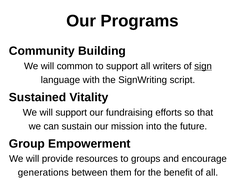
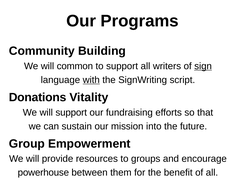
with underline: none -> present (91, 80)
Sustained: Sustained -> Donations (38, 97)
generations: generations -> powerhouse (43, 172)
